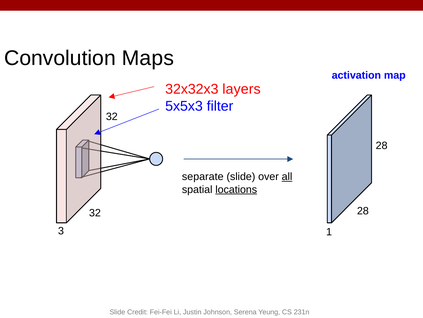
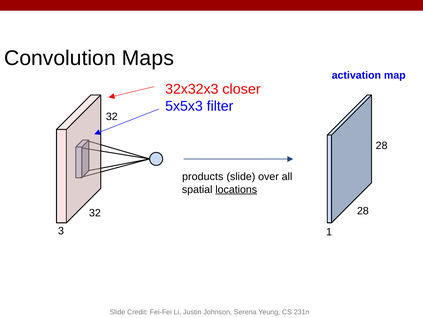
layers: layers -> closer (242, 89)
separate: separate -> products (203, 176)
all underline: present -> none (287, 176)
